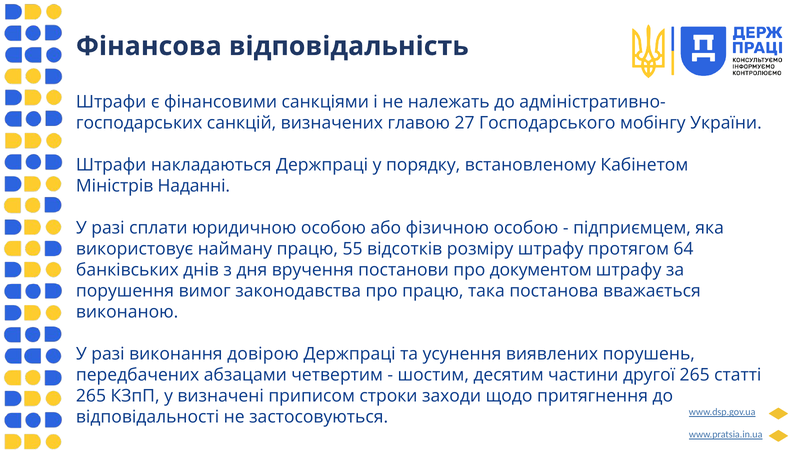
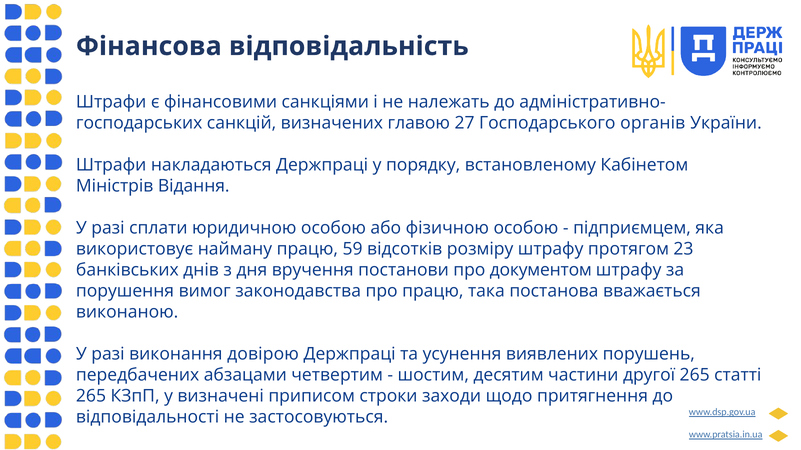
мобінгу: мобінгу -> органів (653, 123)
Наданні: Наданні -> Відання (194, 186)
55: 55 -> 59 (353, 249)
64: 64 -> 23 (683, 249)
